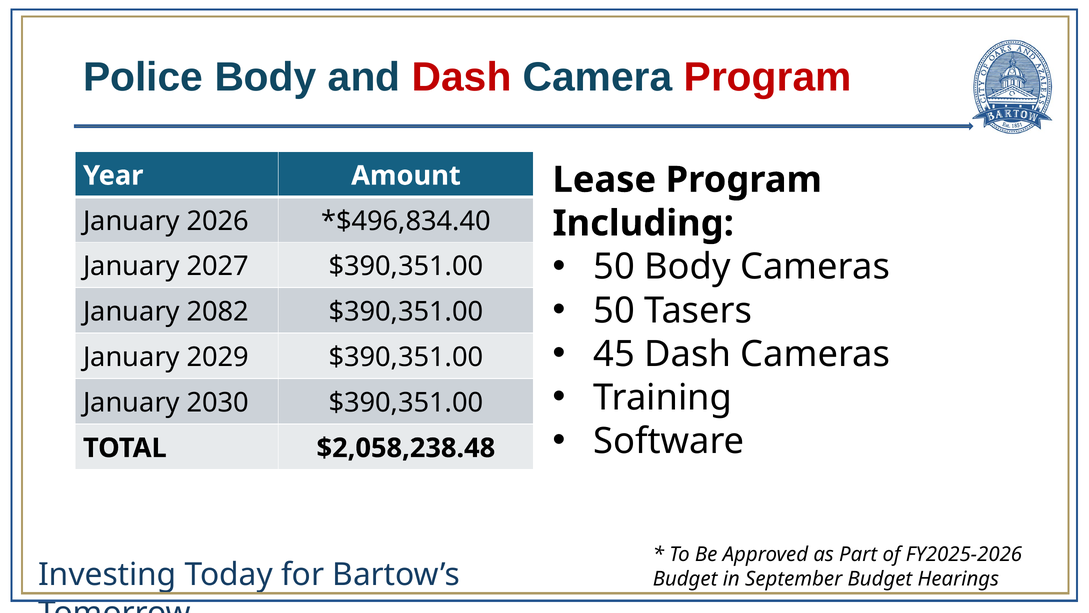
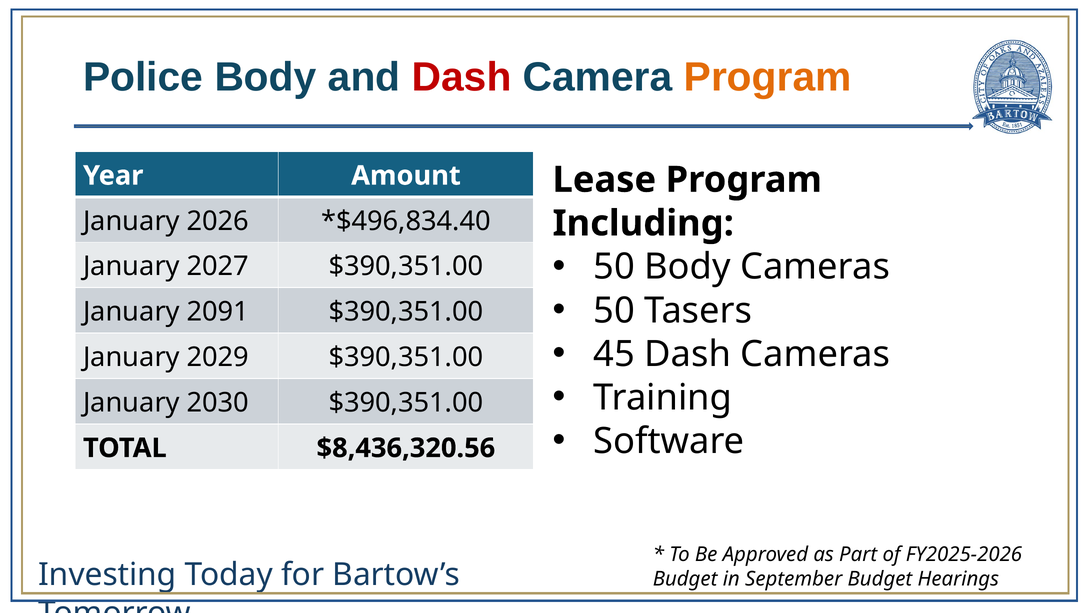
Program colour: red -> orange (768, 77)
2082: 2082 -> 2091 (218, 312)
$2,058,238.48: $2,058,238.48 -> $8,436,320.56 (406, 448)
